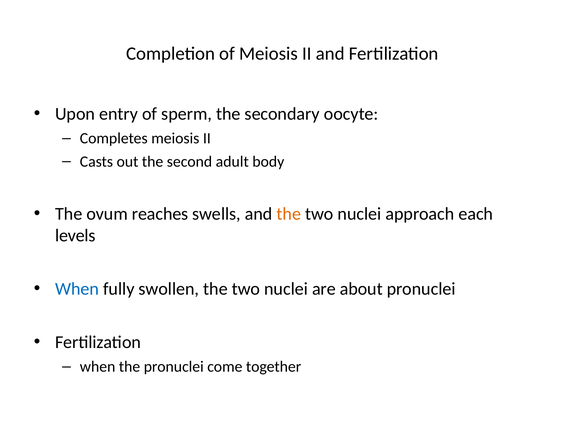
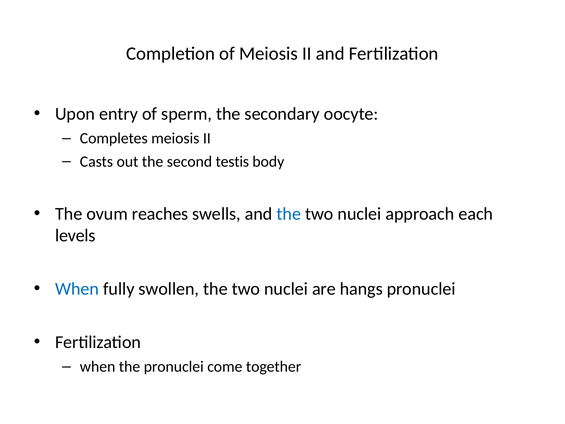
adult: adult -> testis (232, 162)
the colour: orange -> blue (289, 214)
about: about -> hangs (361, 289)
